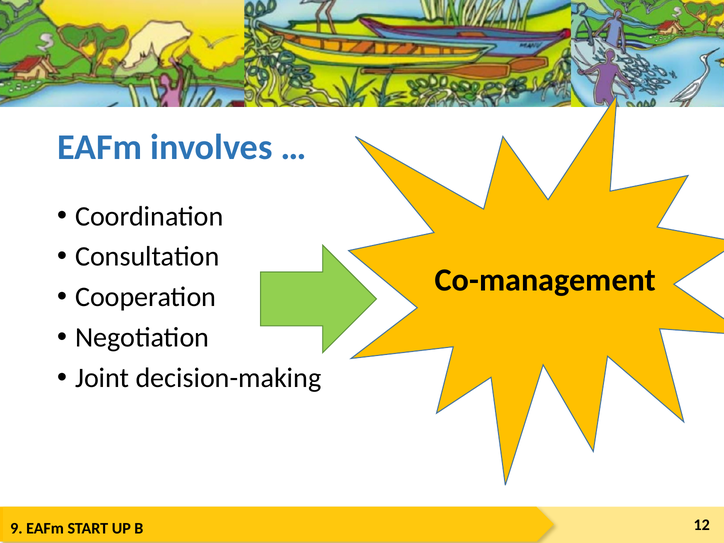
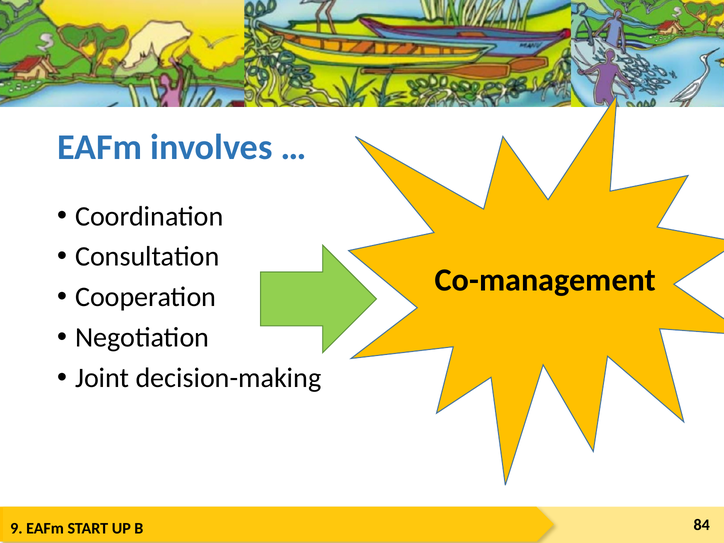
12: 12 -> 84 (702, 525)
